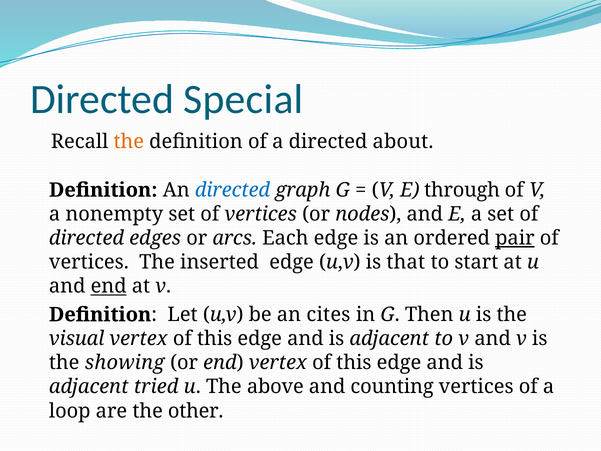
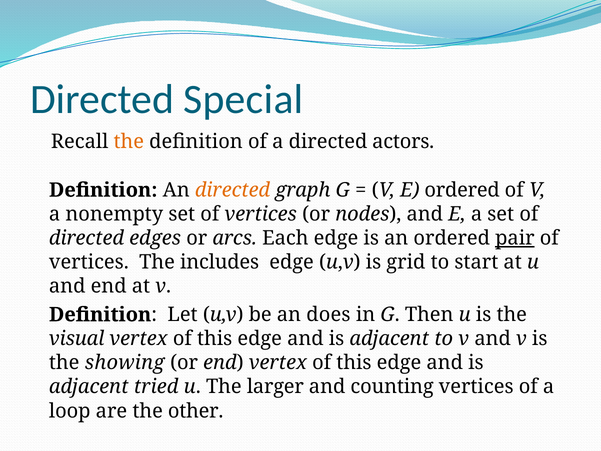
about: about -> actors (403, 142)
directed colour: blue -> orange (232, 190)
E through: through -> ordered (462, 190)
inserted: inserted -> includes (220, 262)
that: that -> grid (406, 262)
end underline: present -> none (109, 286)
cites: cites -> does (328, 315)
above: above -> larger (275, 387)
